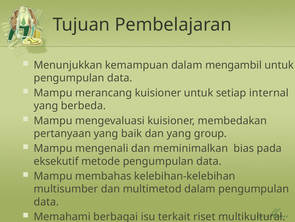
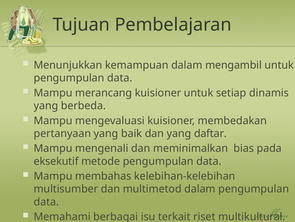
internal: internal -> dinamis (269, 93)
group: group -> daftar (210, 133)
